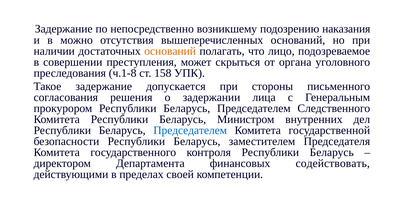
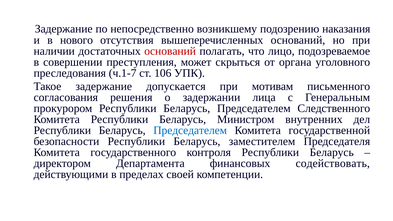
можно: можно -> нового (77, 40)
оснований colour: orange -> red (170, 51)
ч.1-8: ч.1-8 -> ч.1-7 (123, 73)
158: 158 -> 106 (163, 73)
стороны: стороны -> мотивам (273, 86)
